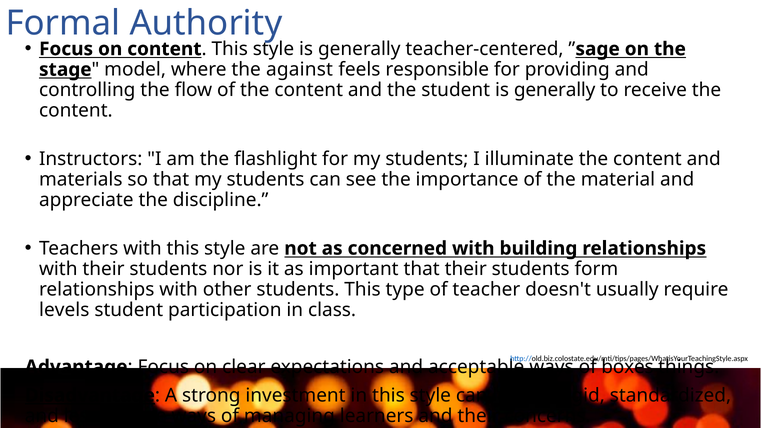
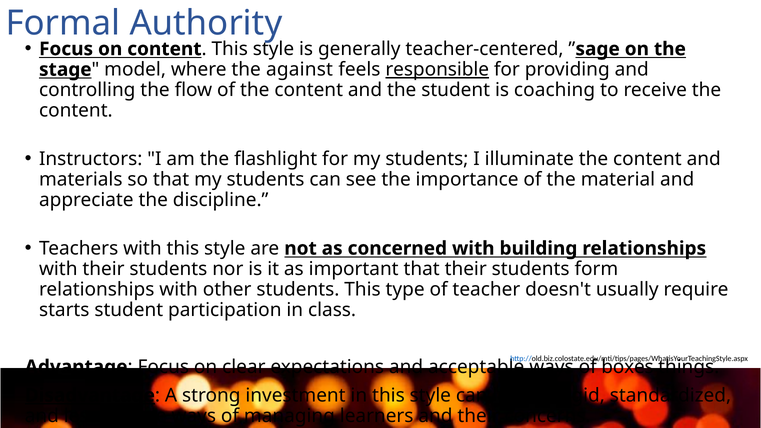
responsible underline: none -> present (437, 70)
student is generally: generally -> coaching (555, 90)
levels: levels -> starts (64, 310)
